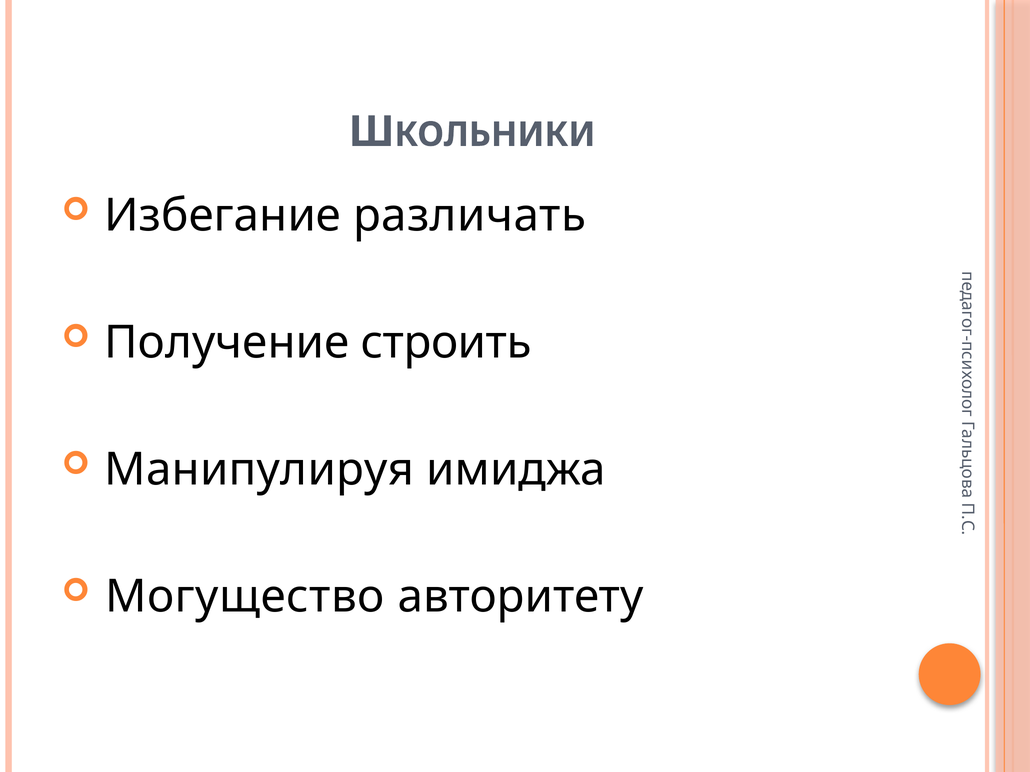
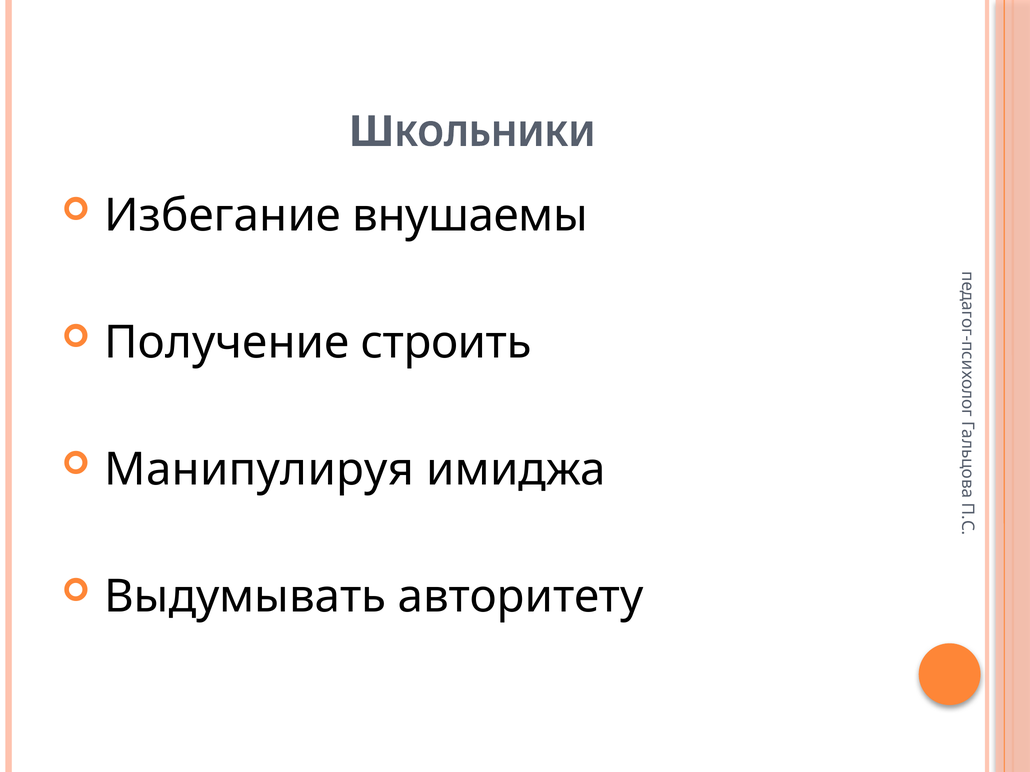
различать: различать -> внушаемы (470, 216)
Могущество: Могущество -> Выдумывать (245, 597)
